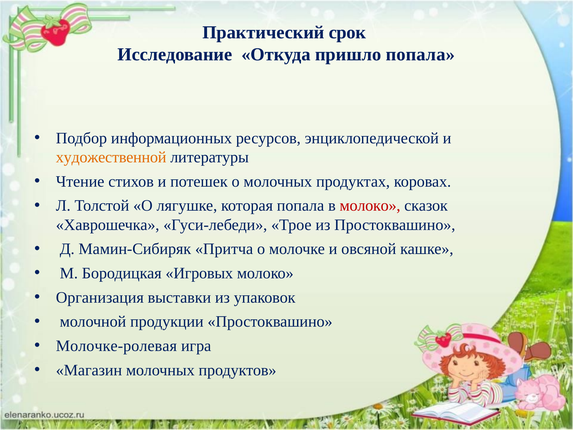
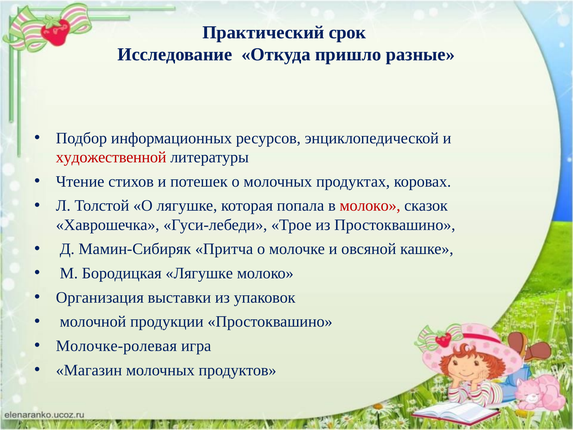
пришло попала: попала -> разные (420, 54)
художественной colour: orange -> red (111, 157)
Бородицкая Игровых: Игровых -> Лягушке (199, 273)
